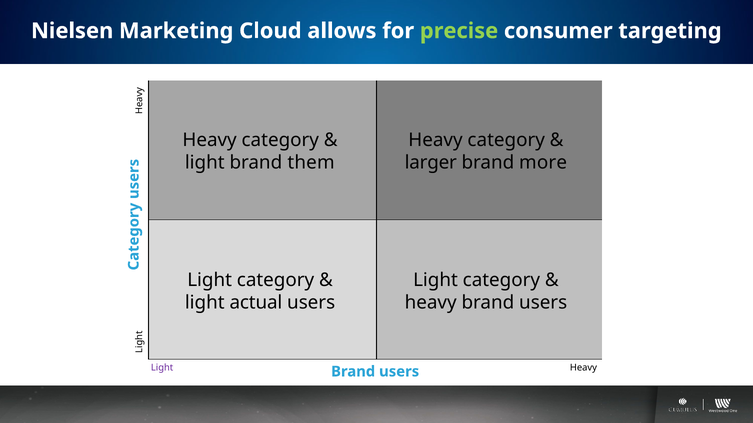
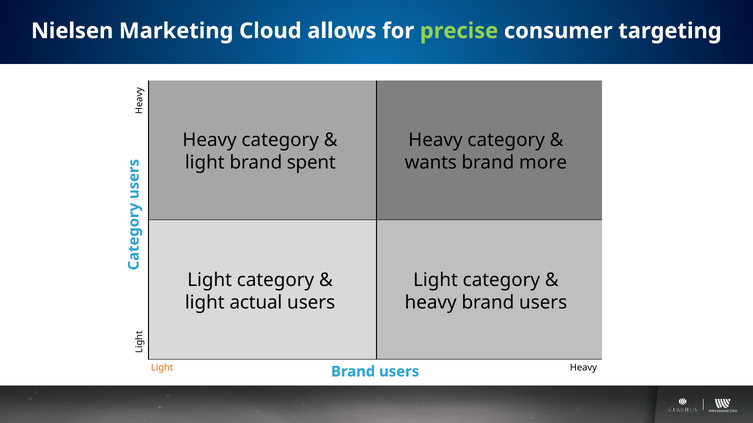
them: them -> spent (311, 163)
larger: larger -> wants (431, 163)
Light colour: purple -> orange (162, 368)
